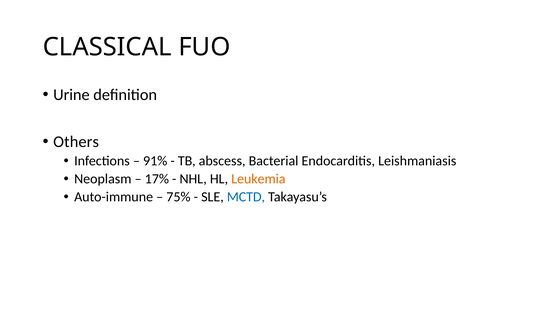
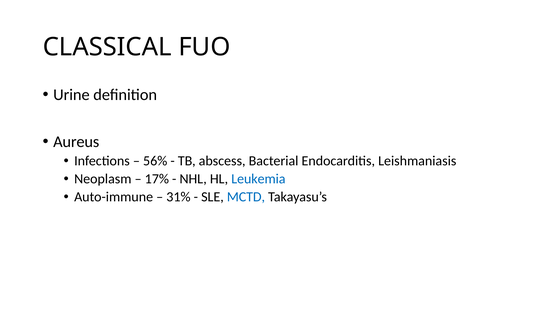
Others: Others -> Aureus (76, 142)
91%: 91% -> 56% (155, 161)
Leukemia colour: orange -> blue (258, 179)
75%: 75% -> 31% (178, 197)
